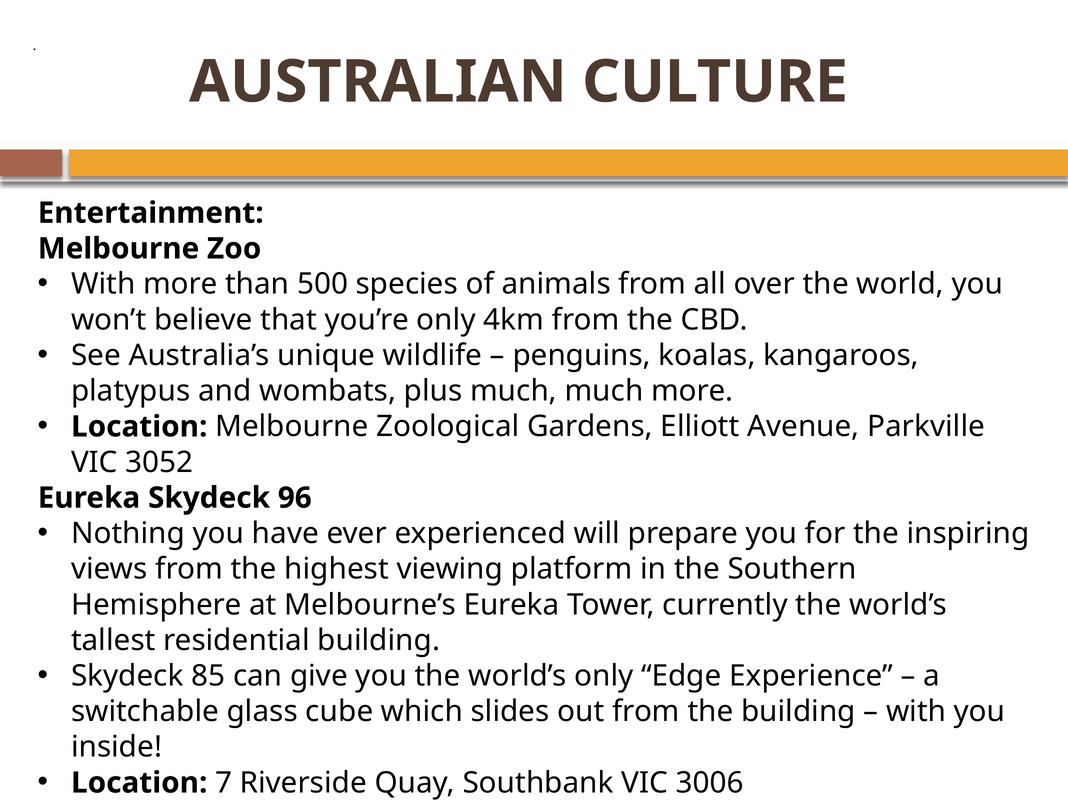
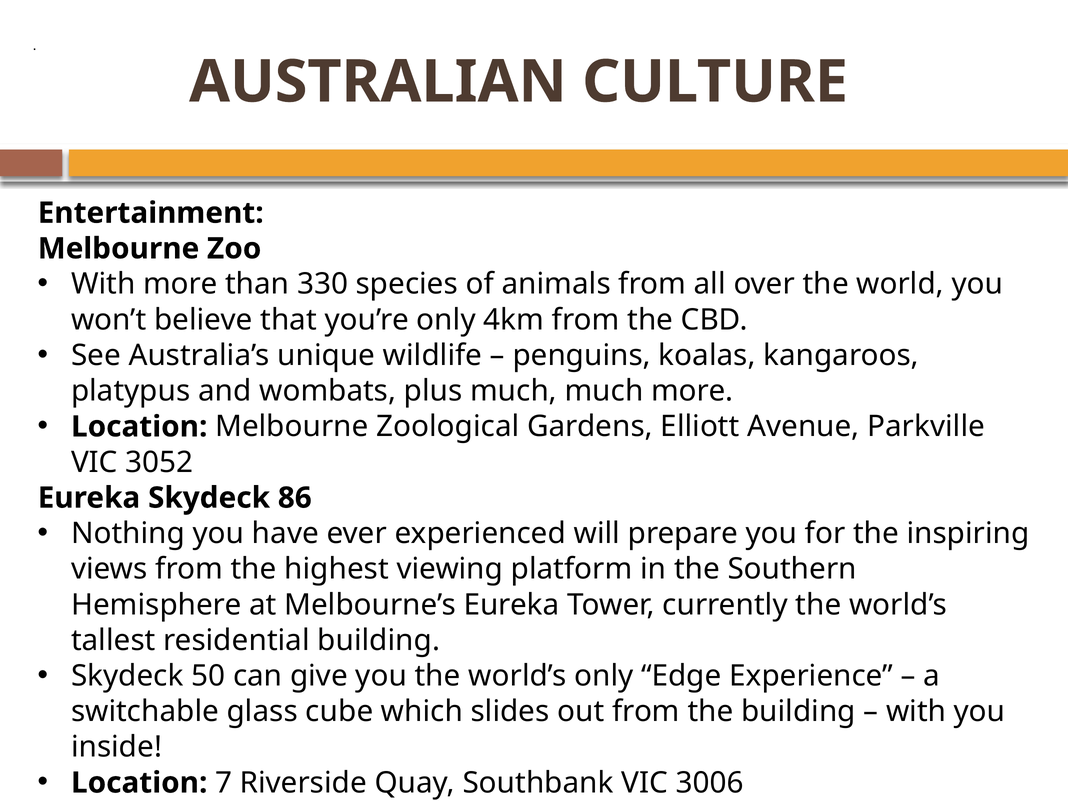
500: 500 -> 330 (323, 284)
96: 96 -> 86 (295, 498)
85: 85 -> 50 (208, 676)
